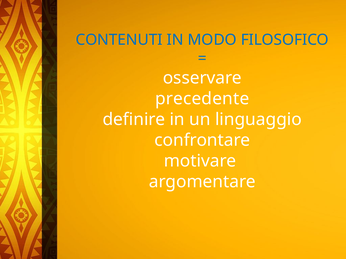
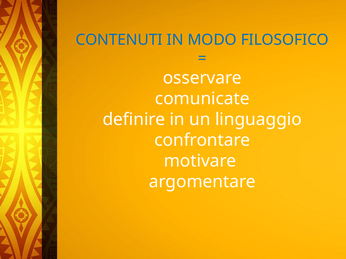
precedente: precedente -> comunicate (202, 99)
